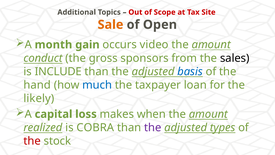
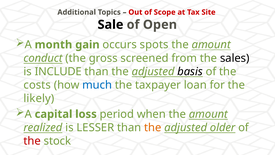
Sale colour: orange -> black (111, 25)
video: video -> spots (154, 45)
sponsors: sponsors -> screened (145, 58)
basis colour: blue -> black (190, 71)
hand: hand -> costs (37, 85)
makes: makes -> period (117, 114)
COBRA: COBRA -> LESSER (95, 127)
the colour: purple -> orange (153, 127)
types: types -> older (223, 127)
